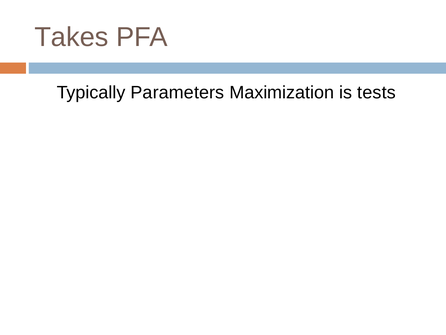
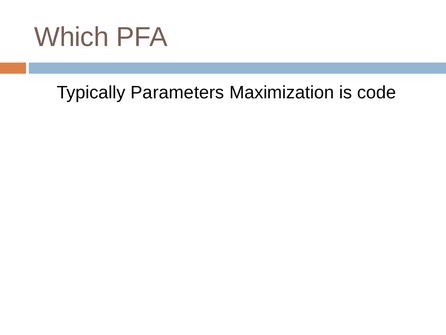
Takes: Takes -> Which (72, 37)
tests: tests -> code (377, 92)
